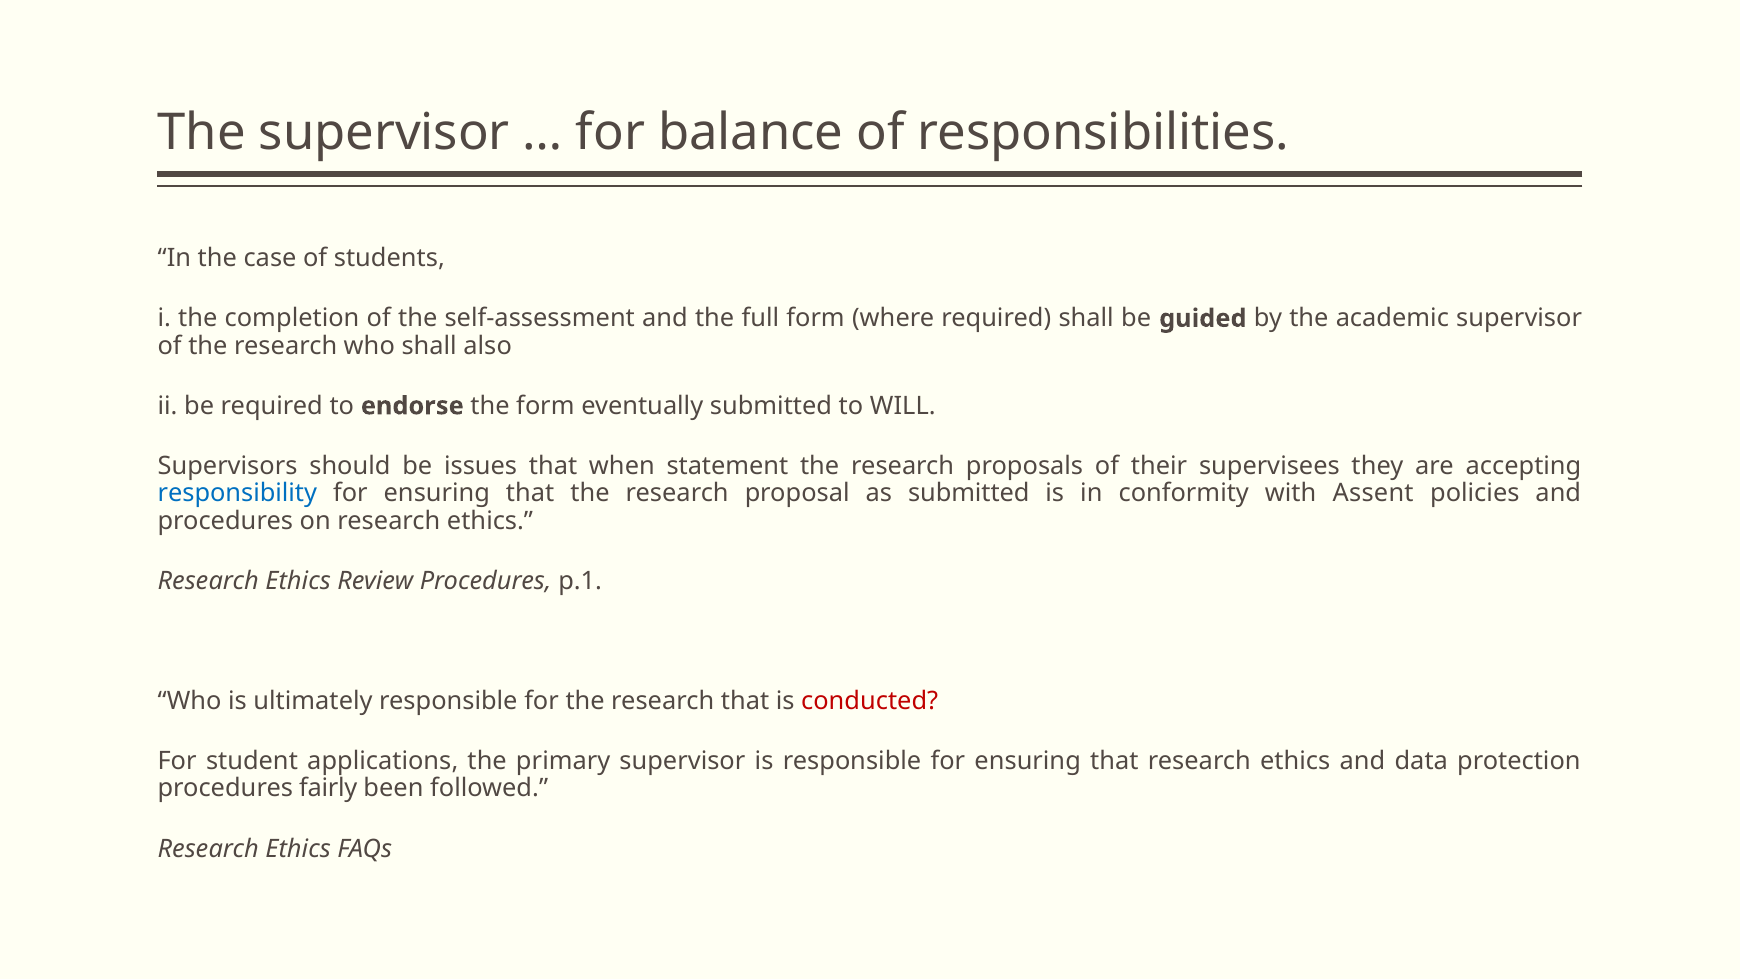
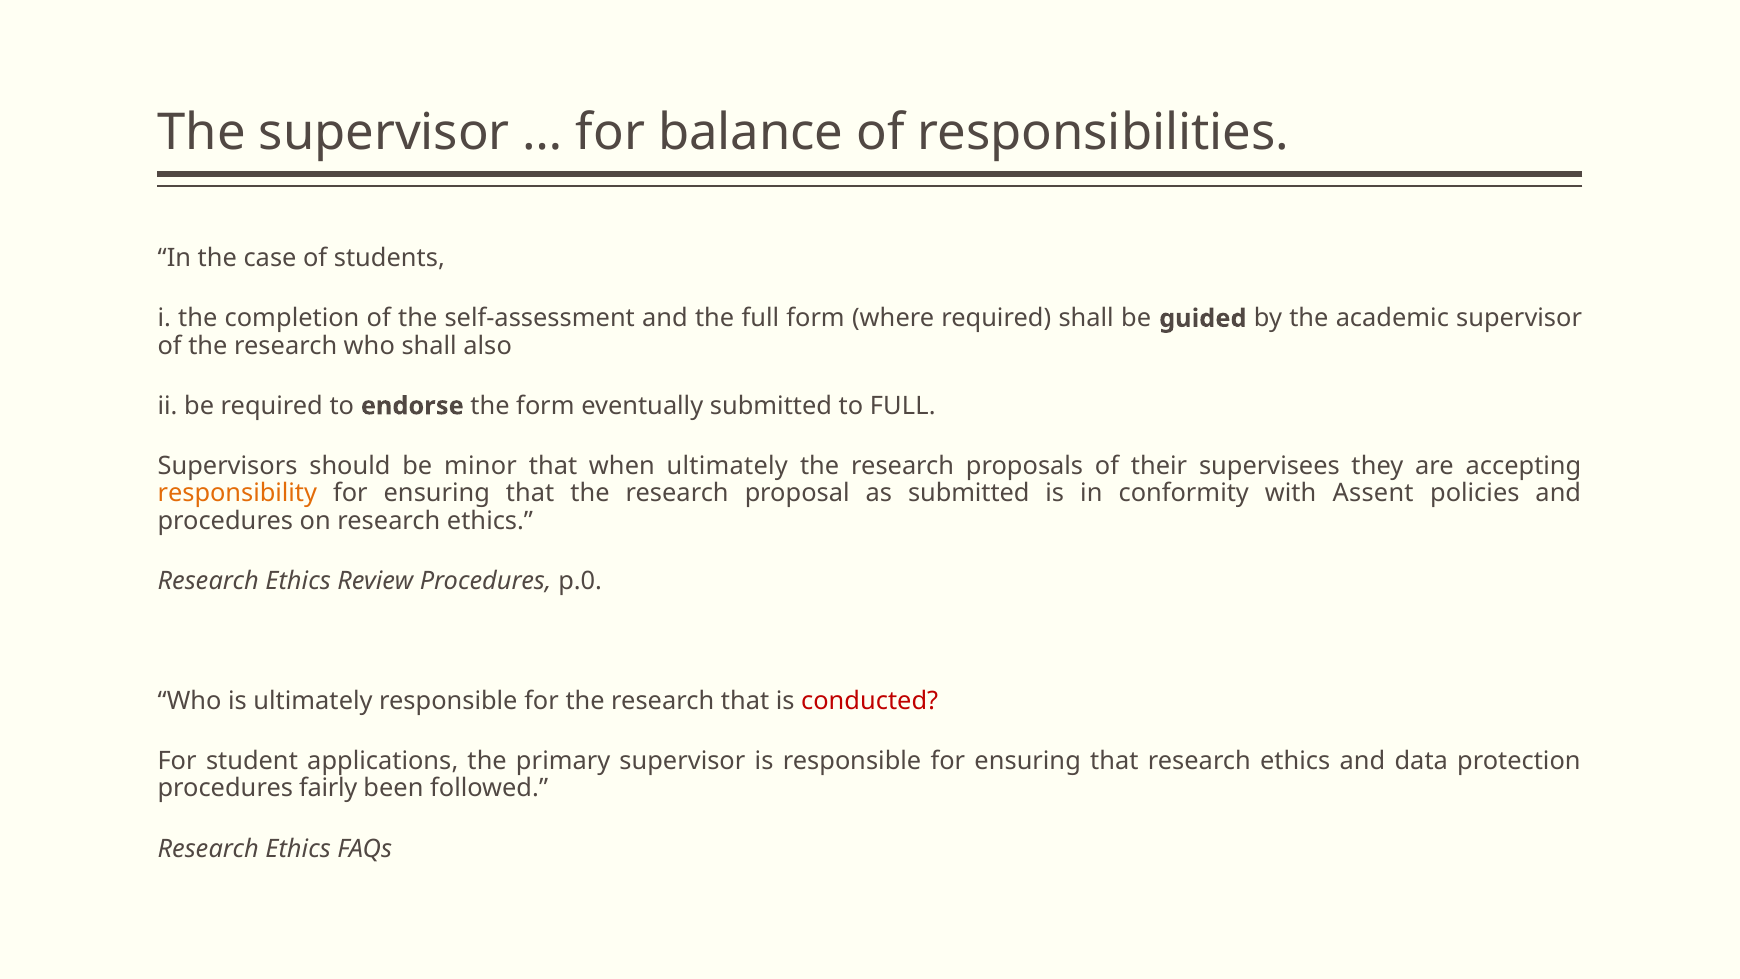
to WILL: WILL -> FULL (903, 406)
issues: issues -> minor (481, 466)
when statement: statement -> ultimately (727, 466)
responsibility colour: blue -> orange (237, 493)
p.1: p.1 -> p.0 (580, 581)
